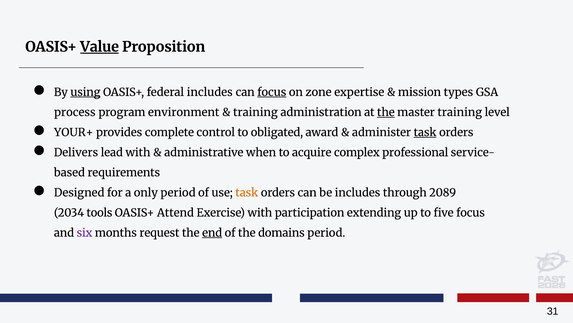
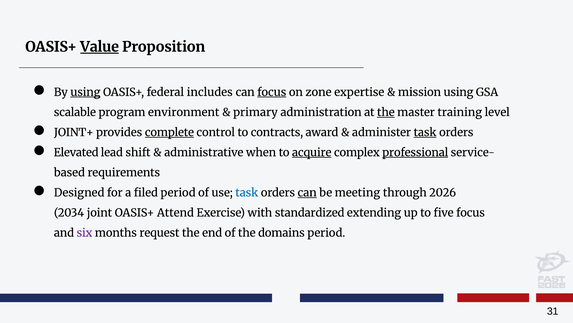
mission types: types -> using (459, 92)
process: process -> scalable (75, 112)
training: training -> primary (255, 112)
YOUR+: YOUR+ -> JOINT+ (74, 132)
complete underline: none -> present (169, 132)
obligated: obligated -> contracts (277, 132)
Delivers: Delivers -> Elevated (76, 152)
lead with: with -> shift (138, 152)
acquire underline: none -> present (312, 152)
professional underline: none -> present (415, 152)
only: only -> filed (146, 192)
task colour: orange -> blue (247, 192)
can underline: none -> present (307, 192)
be includes: includes -> meeting (357, 192)
2089: 2089 -> 2026 (443, 192)
tools: tools -> joint (99, 212)
participation: participation -> standardized (310, 212)
end underline: present -> none (212, 232)
